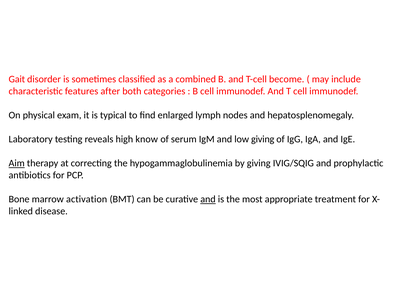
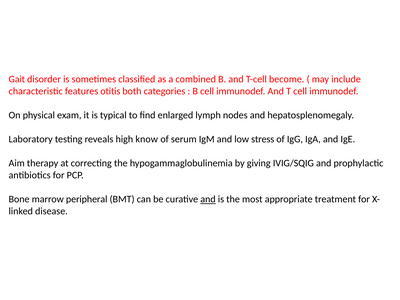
after: after -> otitis (110, 91)
low giving: giving -> stress (263, 139)
Aim underline: present -> none (17, 163)
activation: activation -> peripheral (87, 199)
